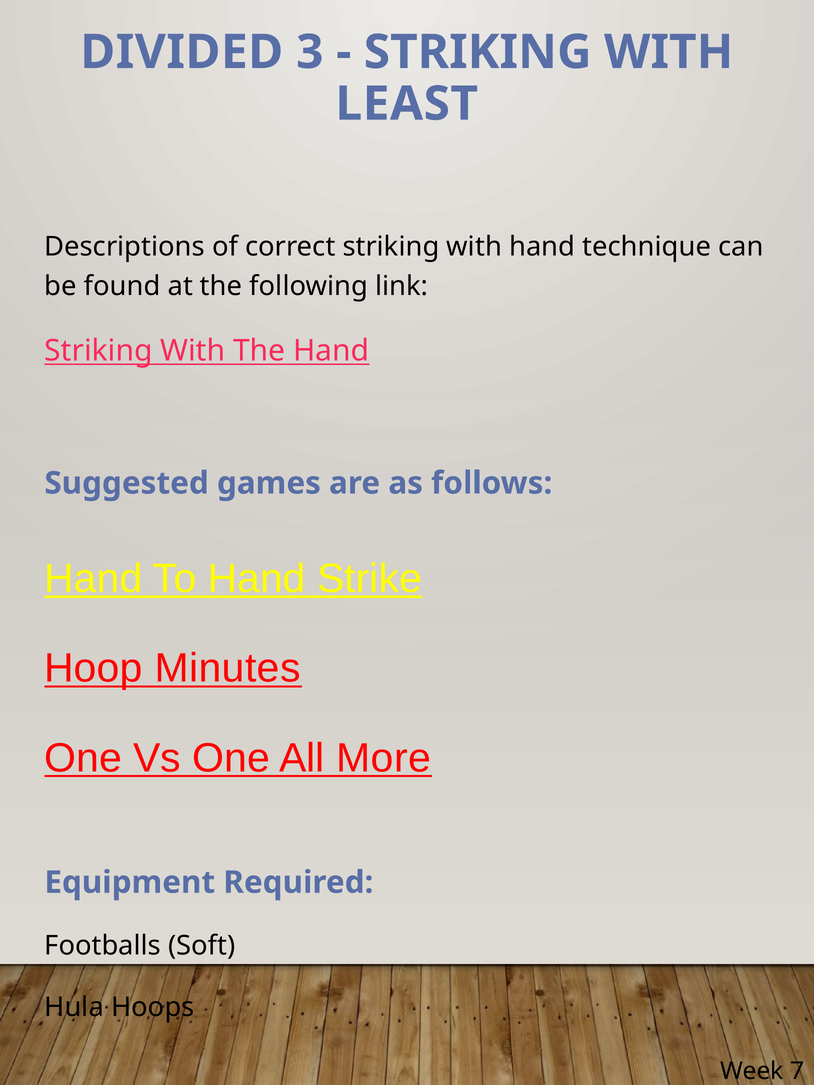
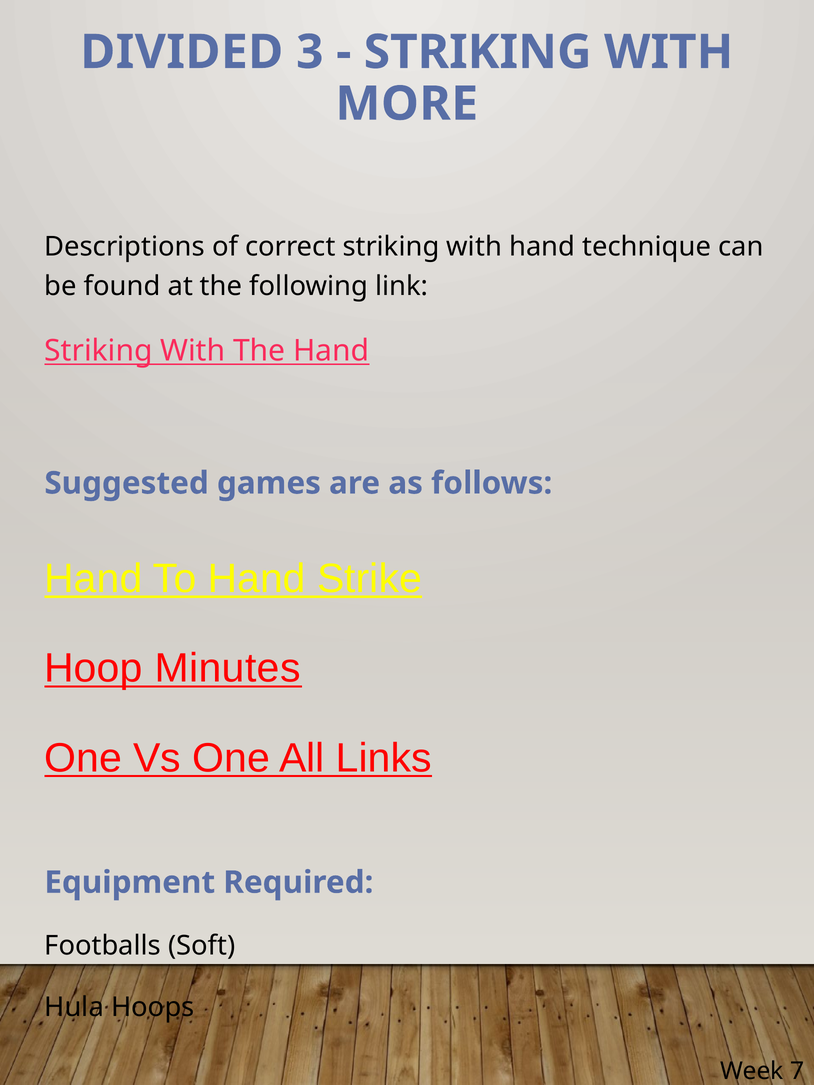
LEAST: LEAST -> MORE (407, 104)
More: More -> Links (384, 758)
